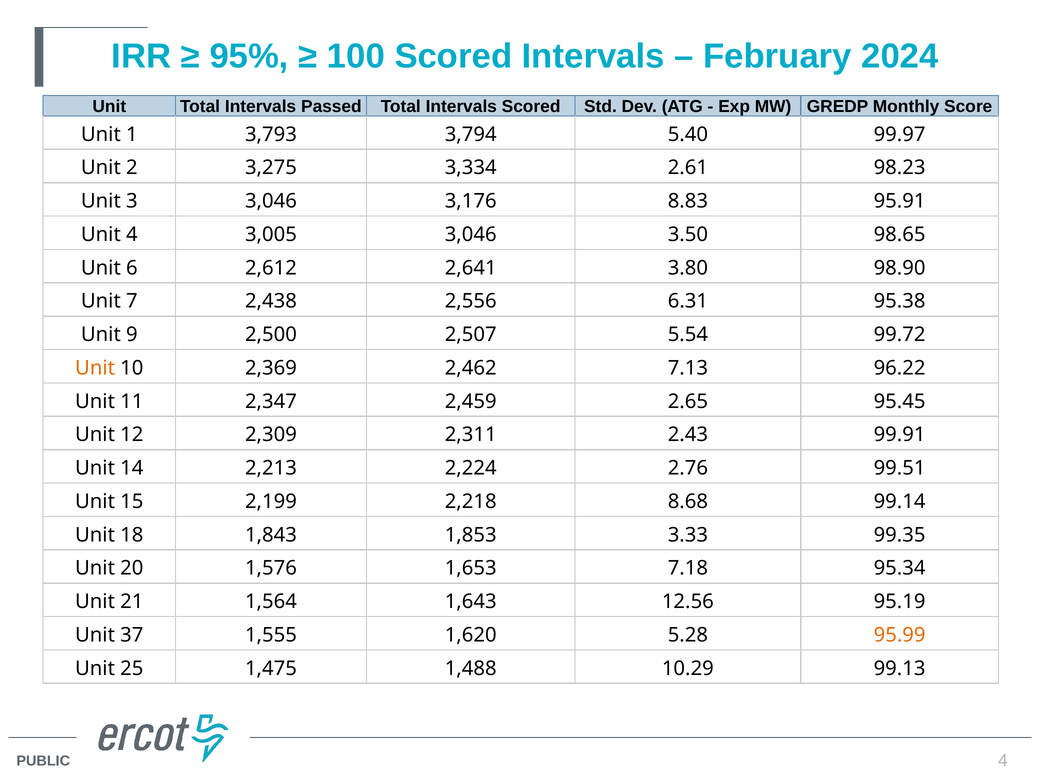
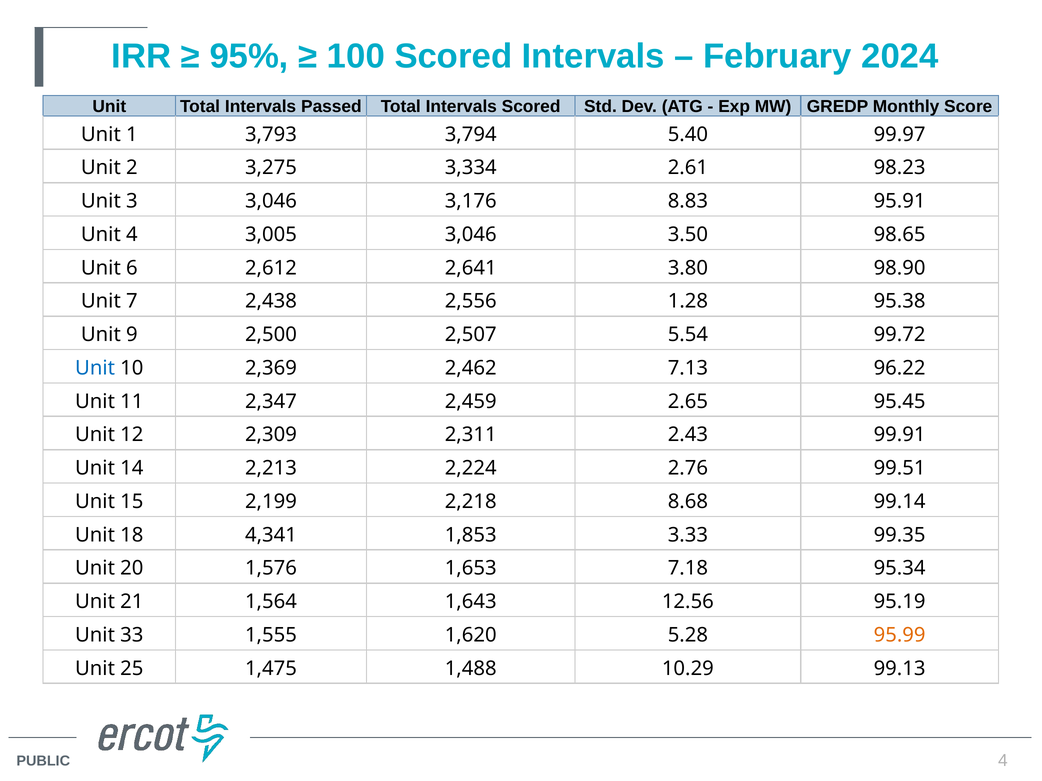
6.31: 6.31 -> 1.28 (688, 301)
Unit colour: orange -> blue (95, 368)
1,843: 1,843 -> 4,341 (271, 535)
37: 37 -> 33 (132, 635)
